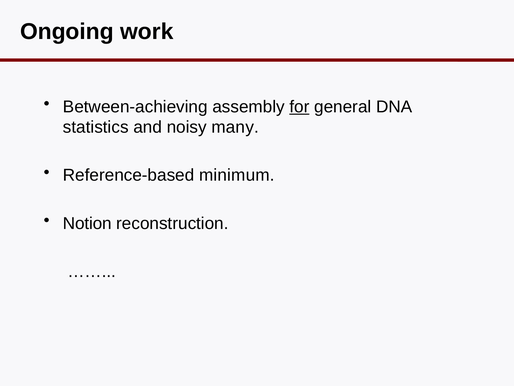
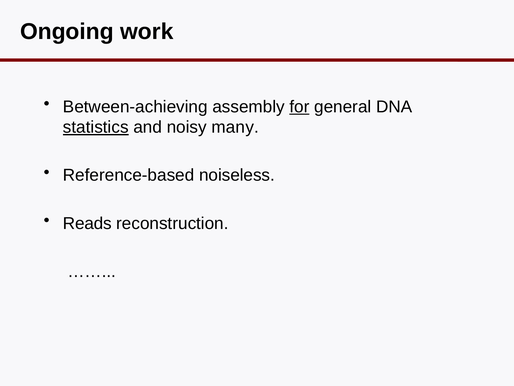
statistics underline: none -> present (96, 127)
minimum: minimum -> noiseless (237, 175)
Notion: Notion -> Reads (87, 223)
